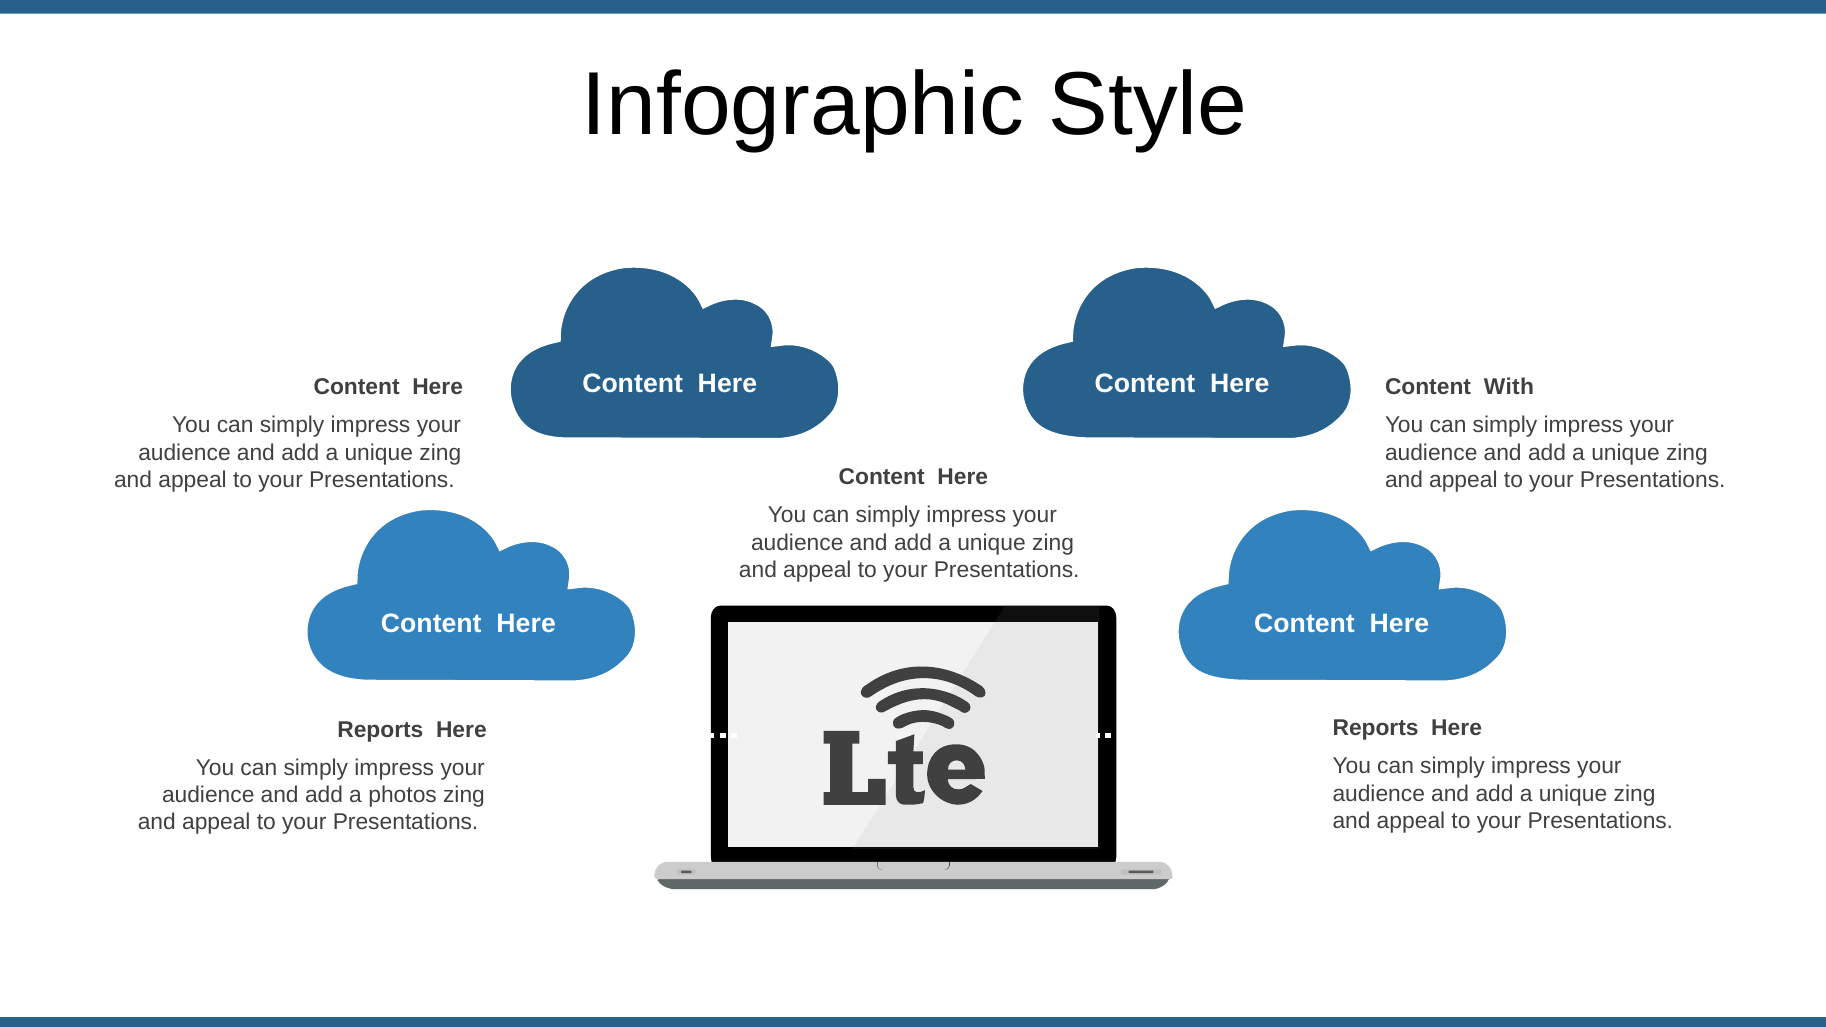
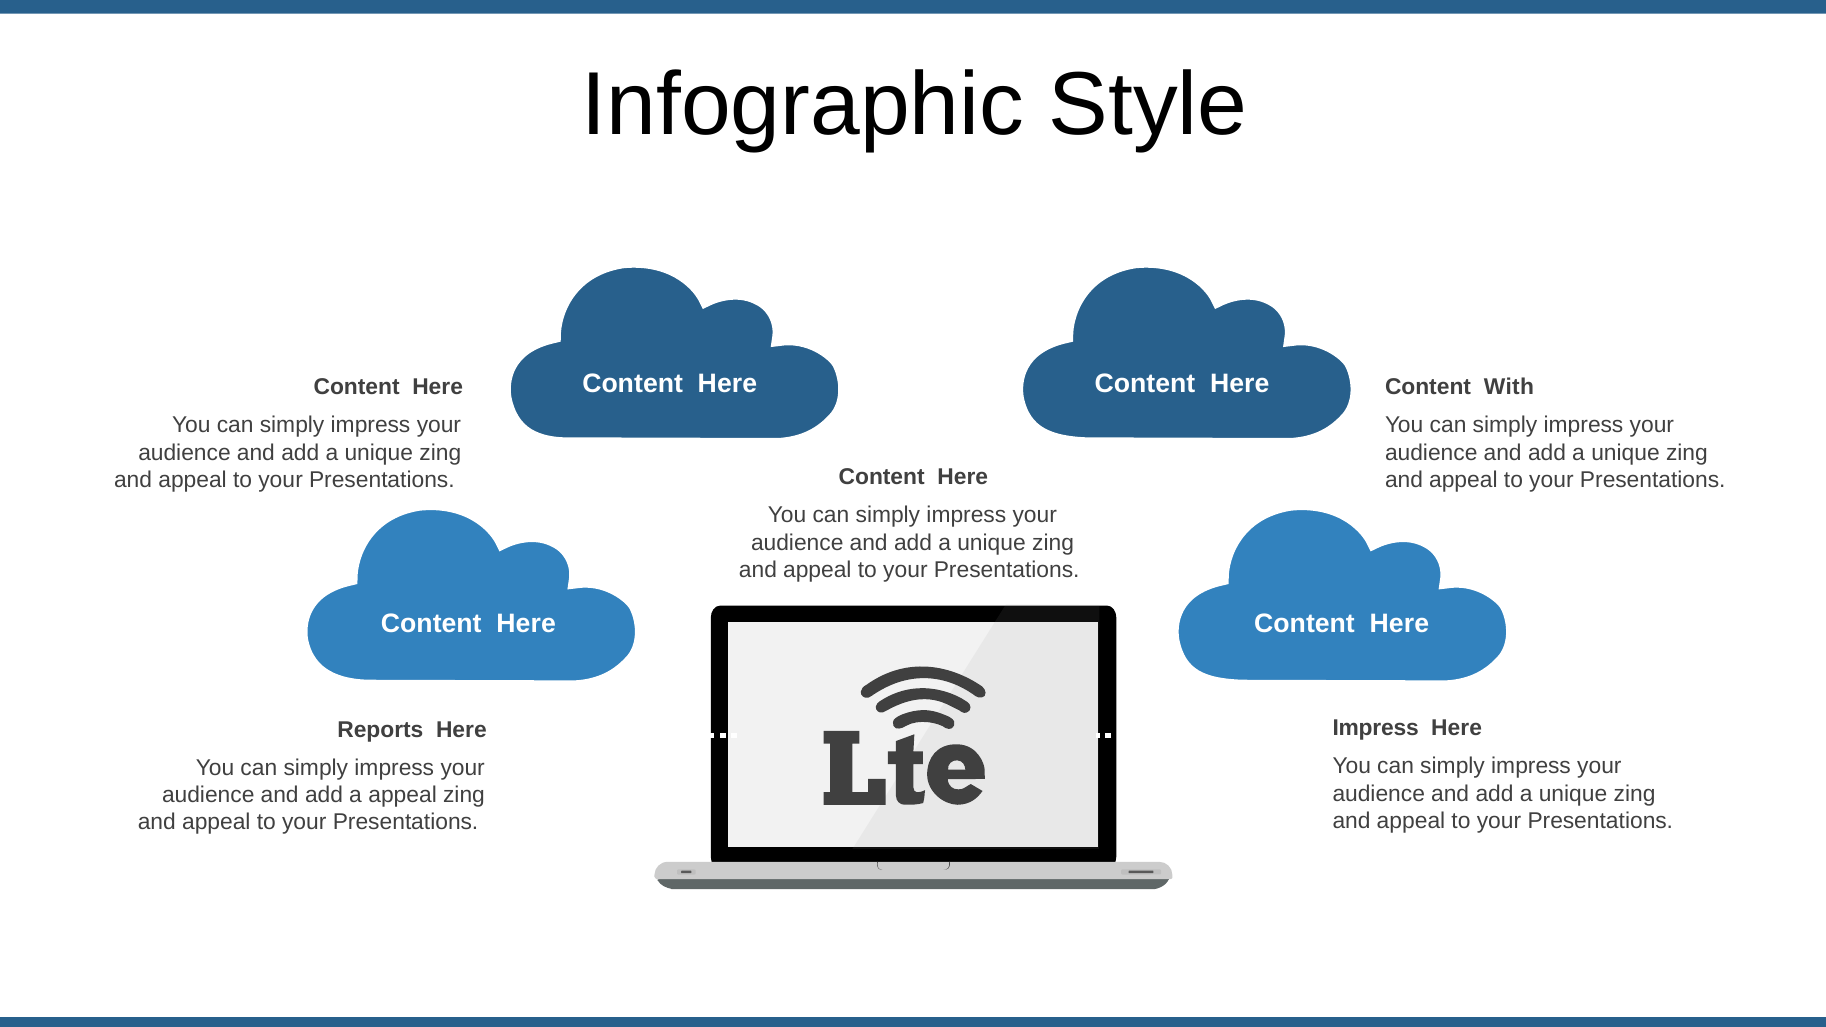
Reports: Reports -> Impress (1376, 728)
a photos: photos -> appeal (403, 795)
